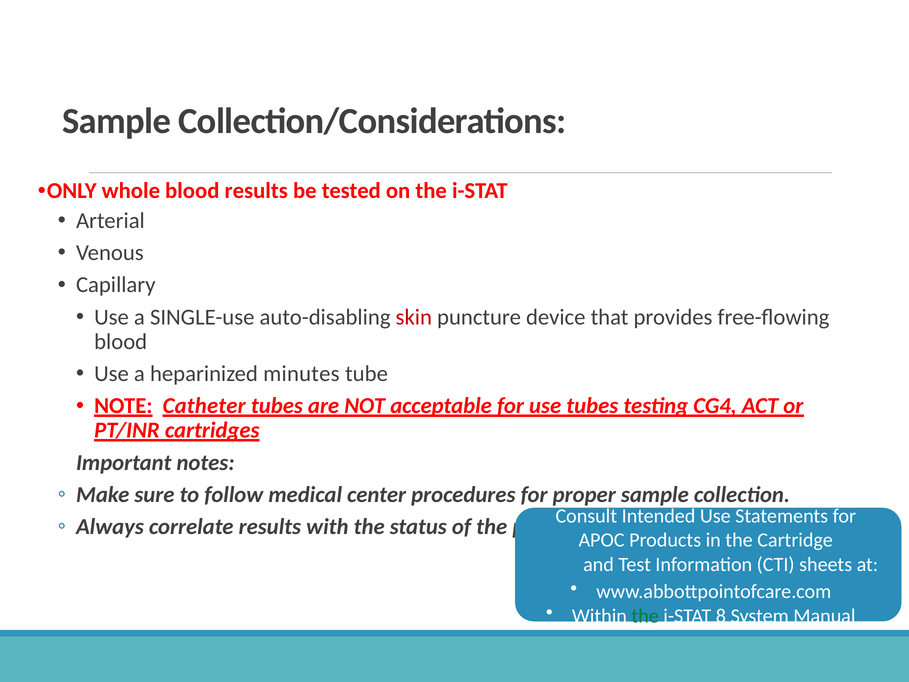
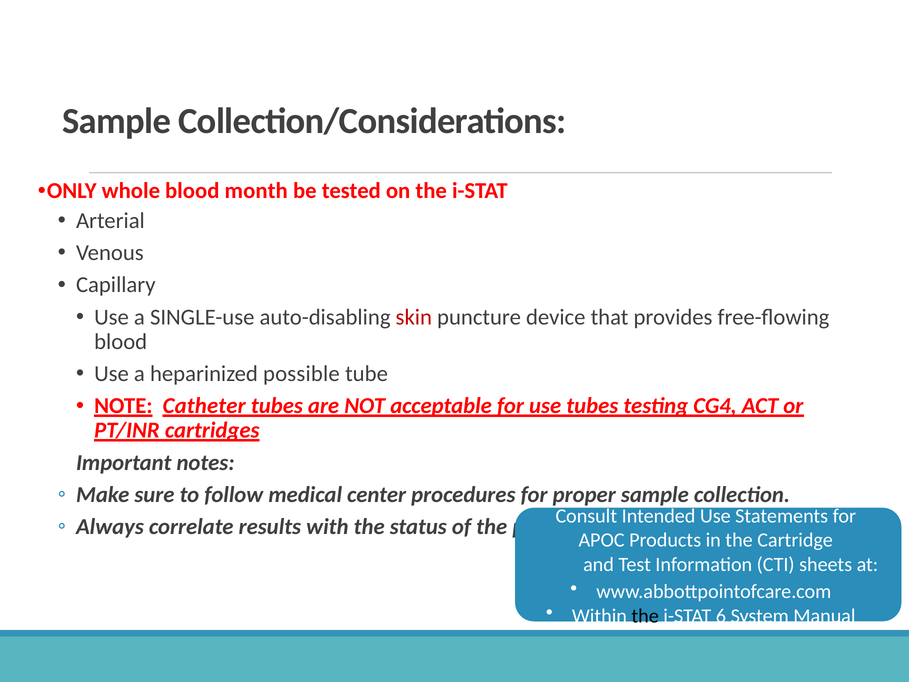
blood results: results -> month (256, 191)
minutes: minutes -> possible (301, 374)
the colour: green -> black (645, 616)
8: 8 -> 6 (721, 616)
